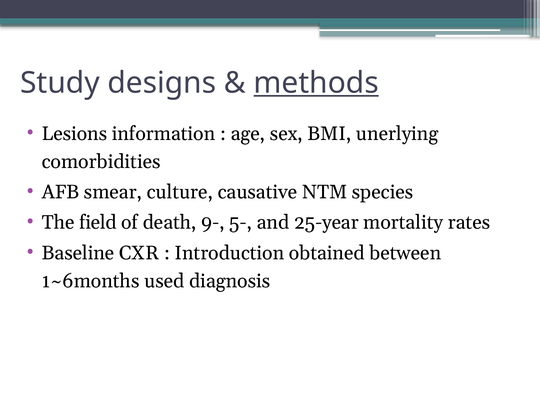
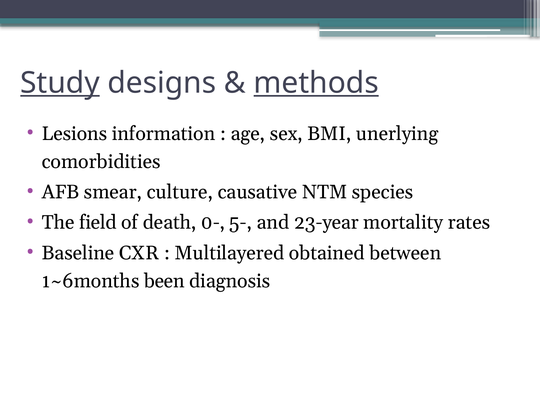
Study underline: none -> present (60, 83)
9-: 9- -> 0- (213, 223)
25-year: 25-year -> 23-year (326, 223)
Introduction: Introduction -> Multilayered (229, 253)
used: used -> been (164, 281)
